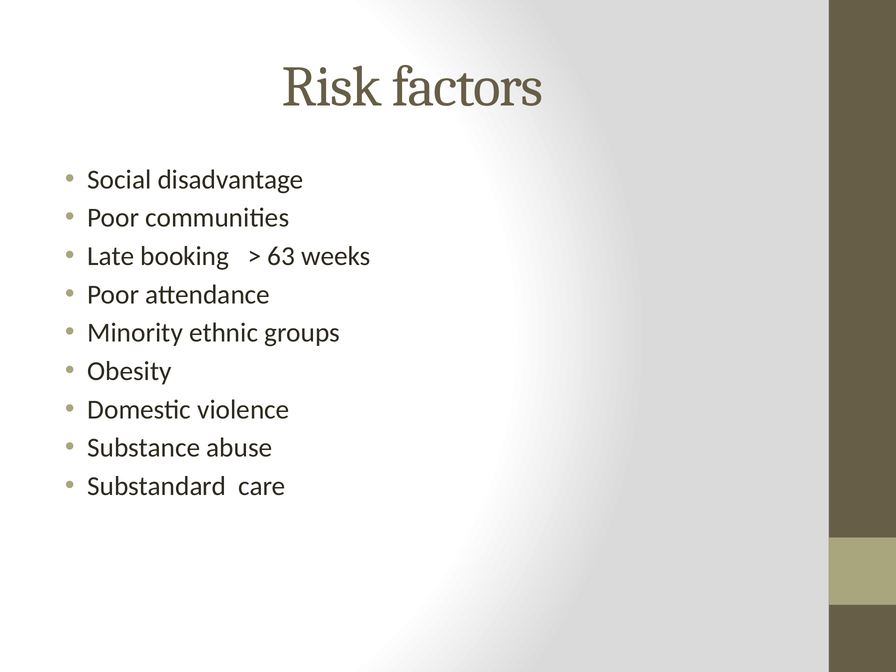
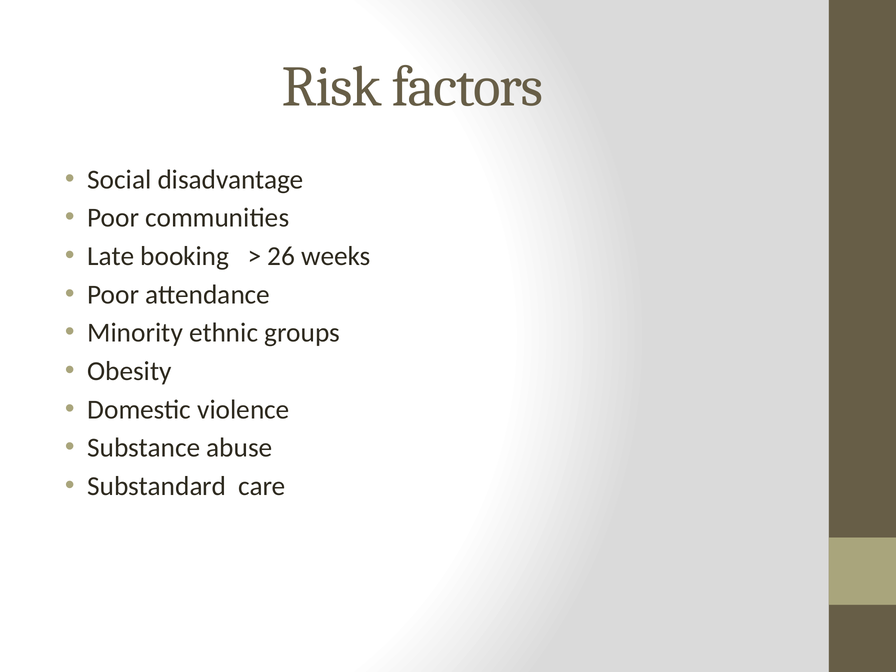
63: 63 -> 26 (281, 256)
